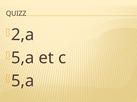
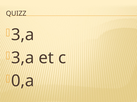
2,a: 2,a -> 3,a (23, 35)
5,a: 5,a -> 3,a (23, 58)
5,a: 5,a -> 0,a (23, 81)
